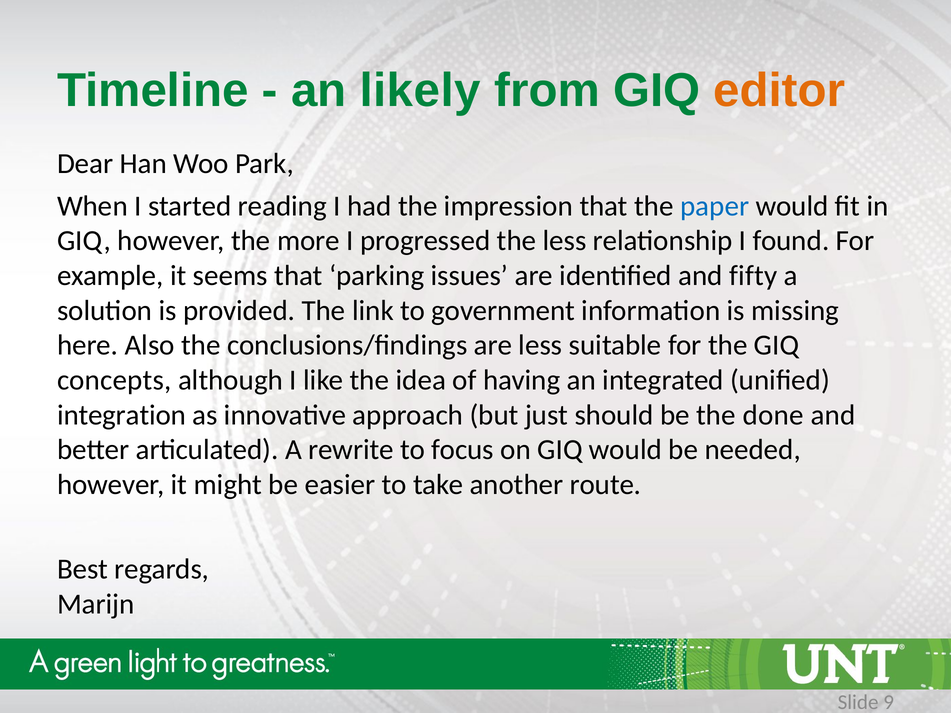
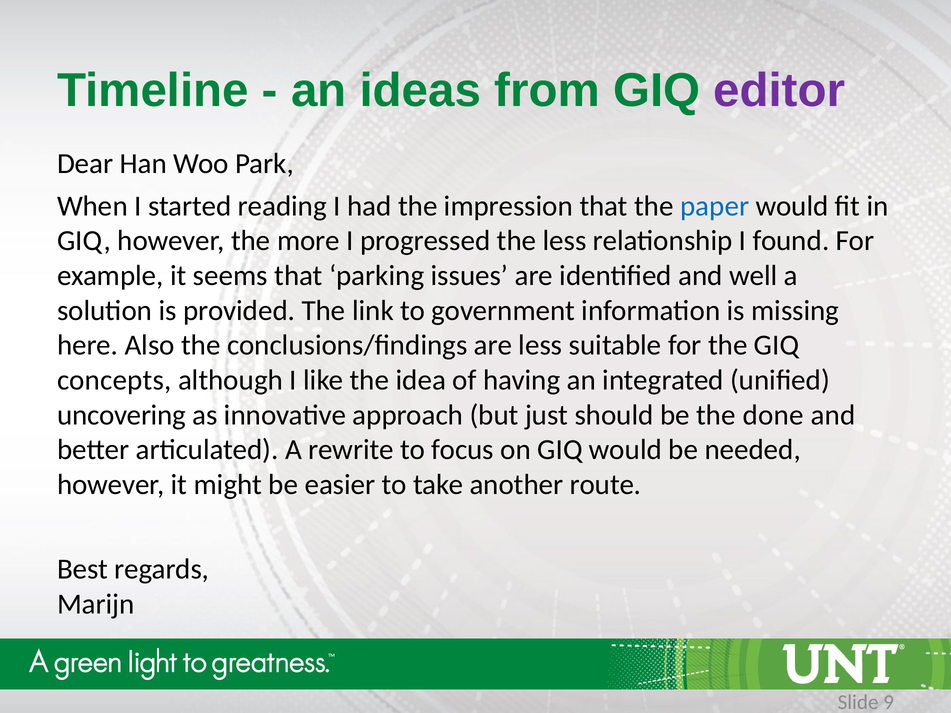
likely: likely -> ideas (420, 91)
editor colour: orange -> purple (779, 91)
fifty: fifty -> well (753, 276)
integration: integration -> uncovering (122, 415)
